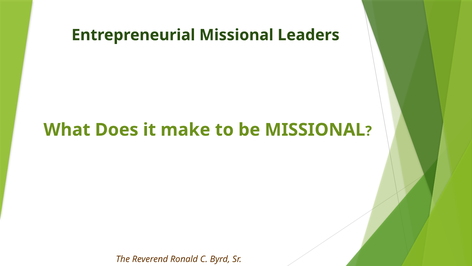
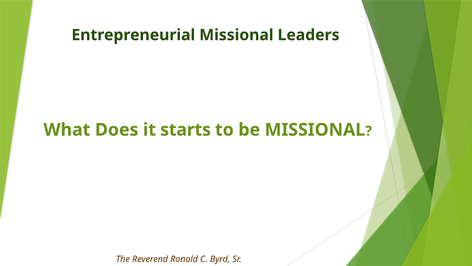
make: make -> starts (186, 130)
